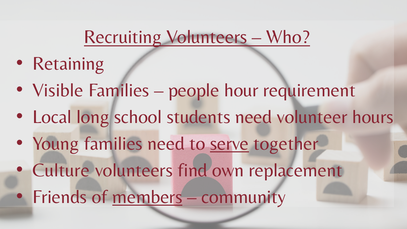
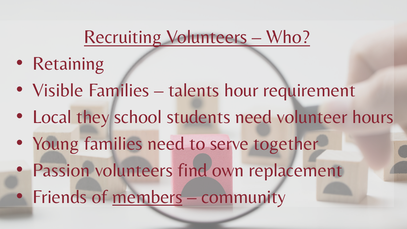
people: people -> talents (194, 90)
long: long -> they (93, 117)
serve underline: present -> none (229, 144)
Culture: Culture -> Passion (61, 170)
